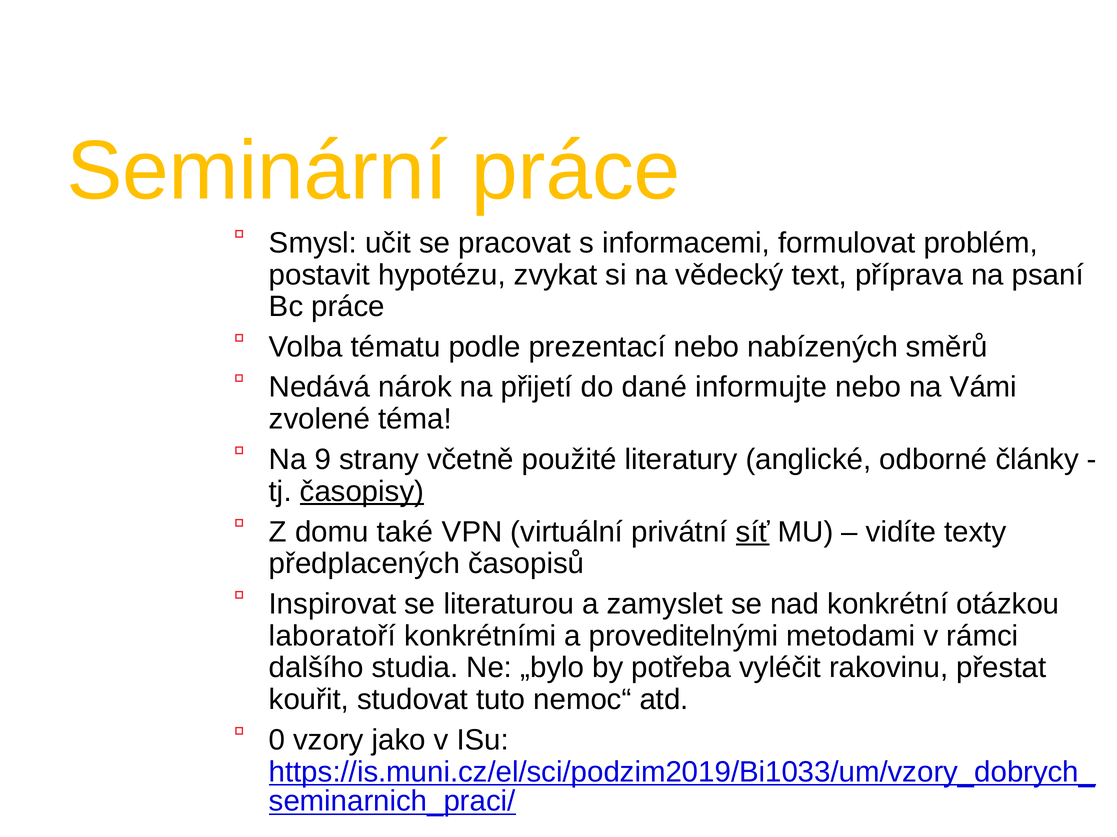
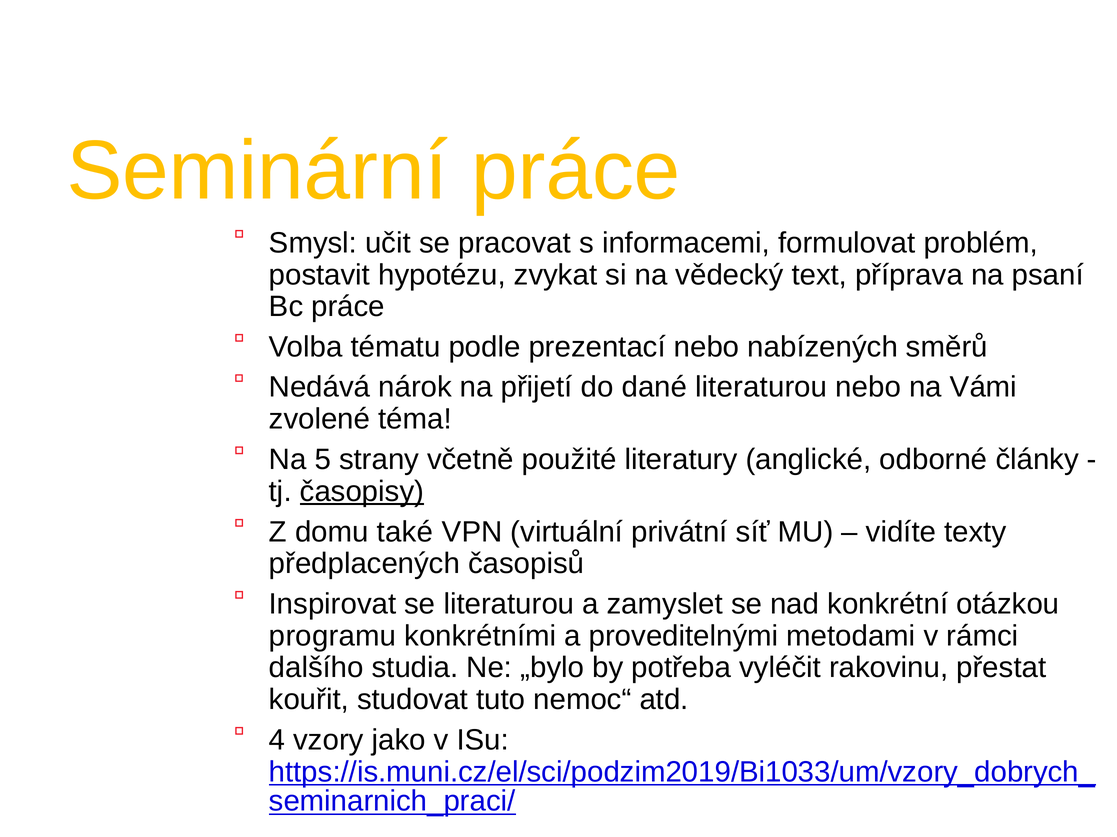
dané informujte: informujte -> literaturou (761, 388)
9: 9 -> 5 (323, 460)
síť underline: present -> none (753, 532)
laboratoří: laboratoří -> programu (333, 636)
0: 0 -> 4 (277, 741)
